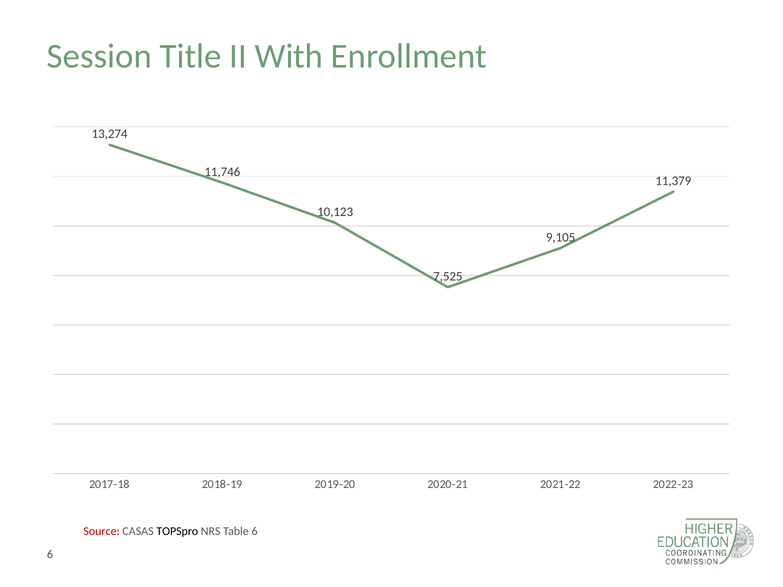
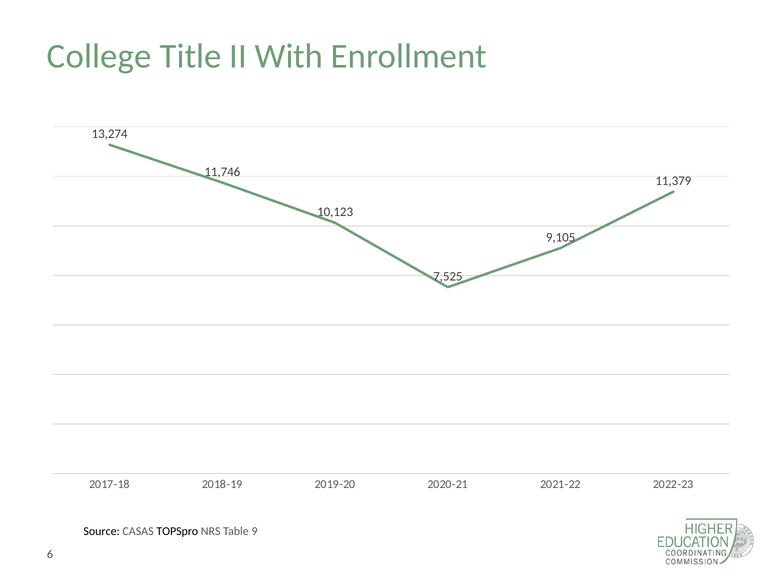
Session: Session -> College (99, 56)
Source colour: red -> black (102, 532)
Table 6: 6 -> 9 (255, 532)
